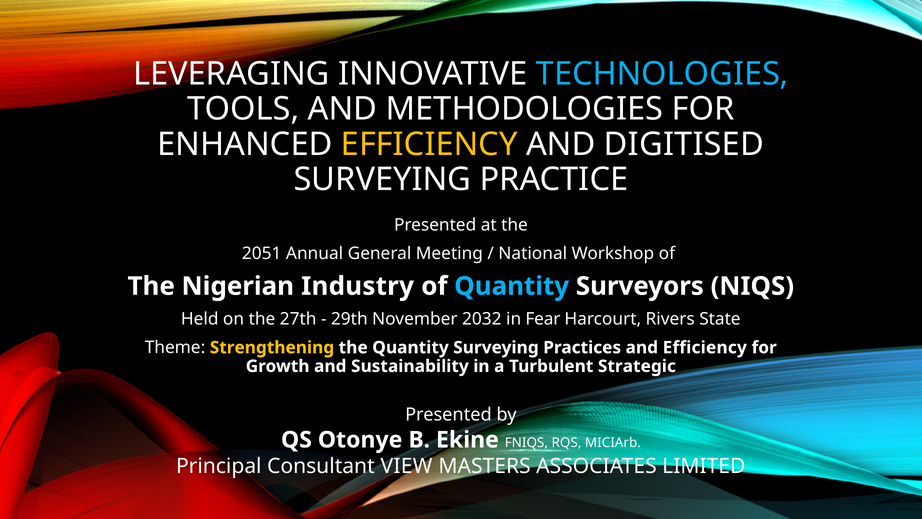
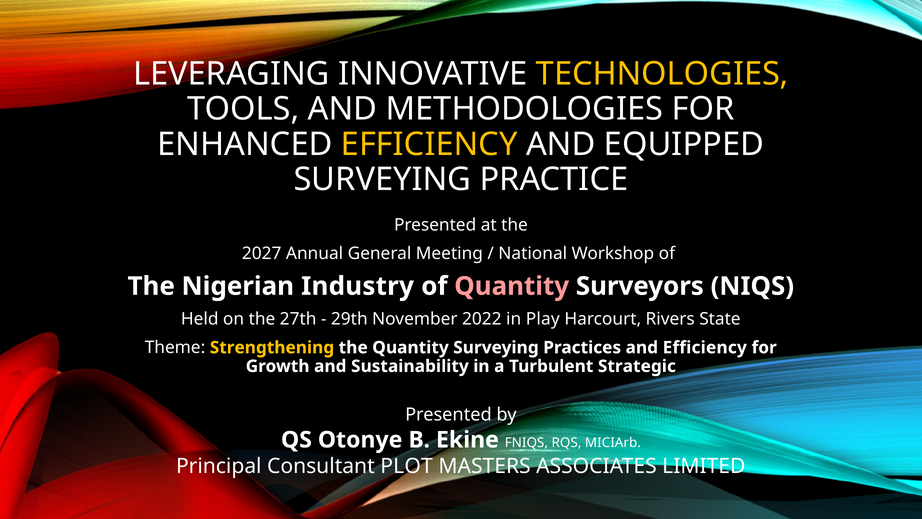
TECHNOLOGIES colour: light blue -> yellow (662, 74)
DIGITISED: DIGITISED -> EQUIPPED (684, 144)
2051: 2051 -> 2027 (262, 253)
Quantity colour: light blue -> pink (512, 286)
2032: 2032 -> 2022 (482, 319)
Fear: Fear -> Play (543, 319)
VIEW: VIEW -> PLOT (407, 466)
